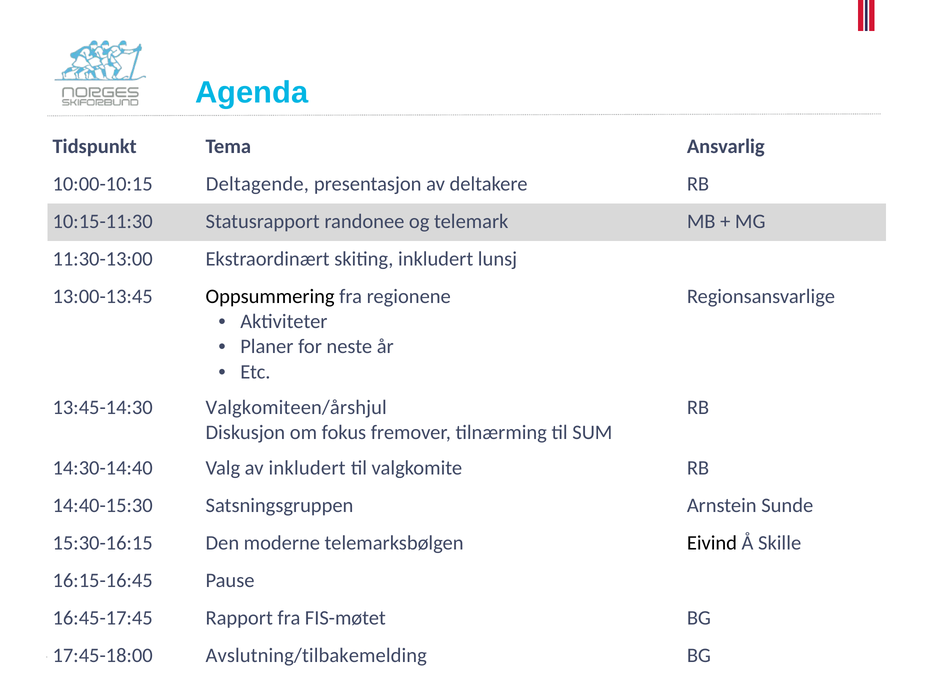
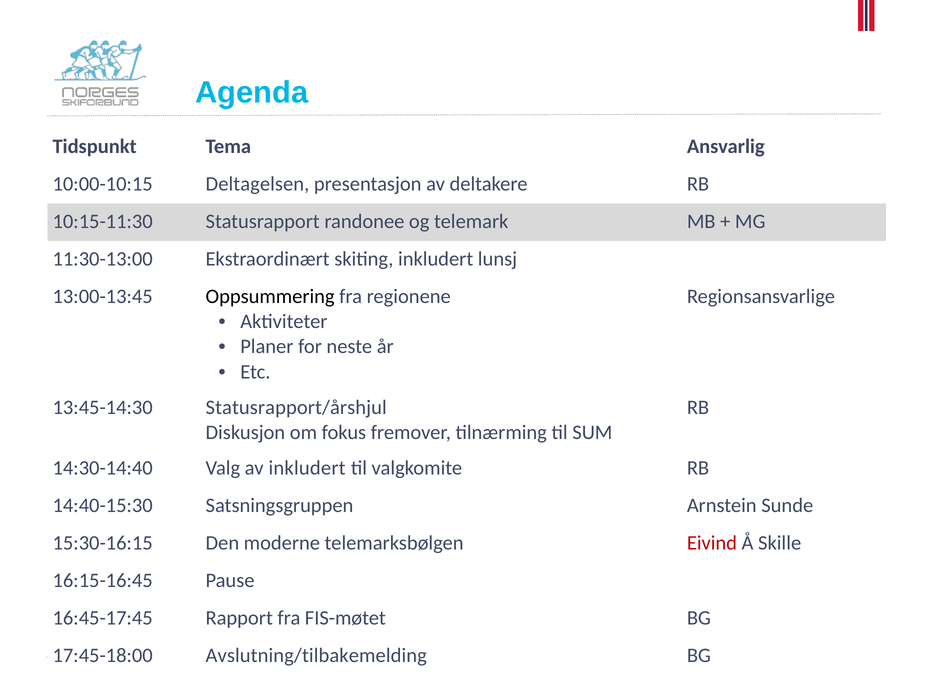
Deltagende: Deltagende -> Deltagelsen (257, 184)
Valgkomiteen/årshjul: Valgkomiteen/årshjul -> Statusrapport/årshjul (296, 408)
Eivind colour: black -> red (712, 543)
